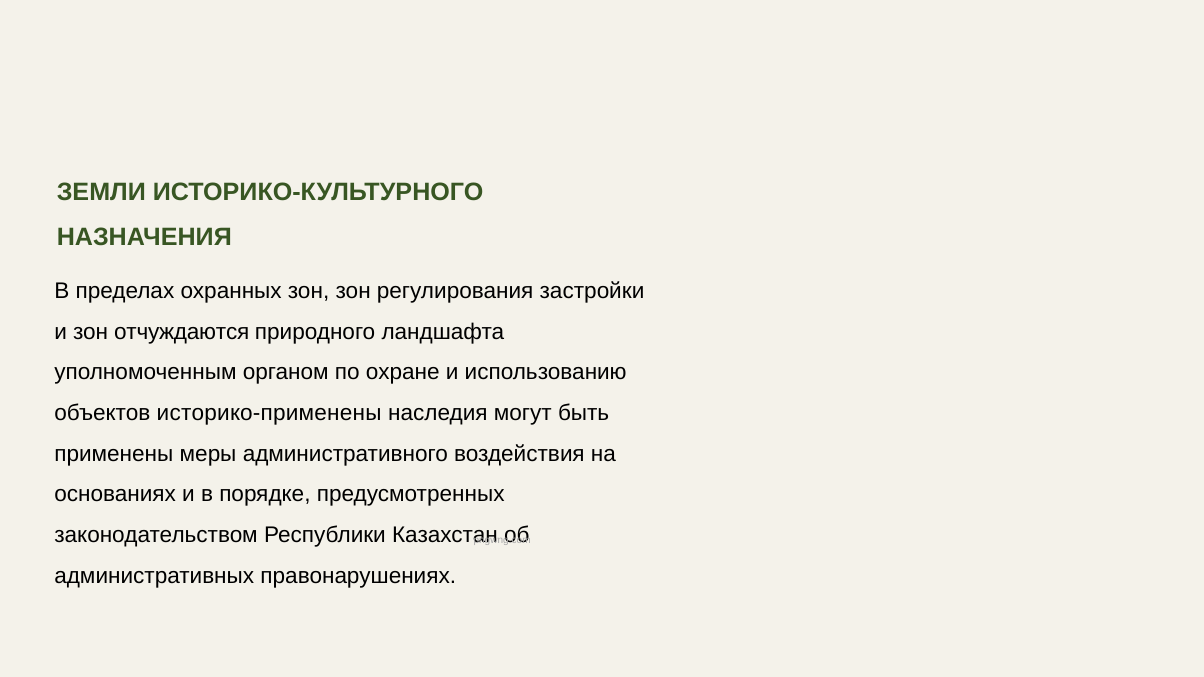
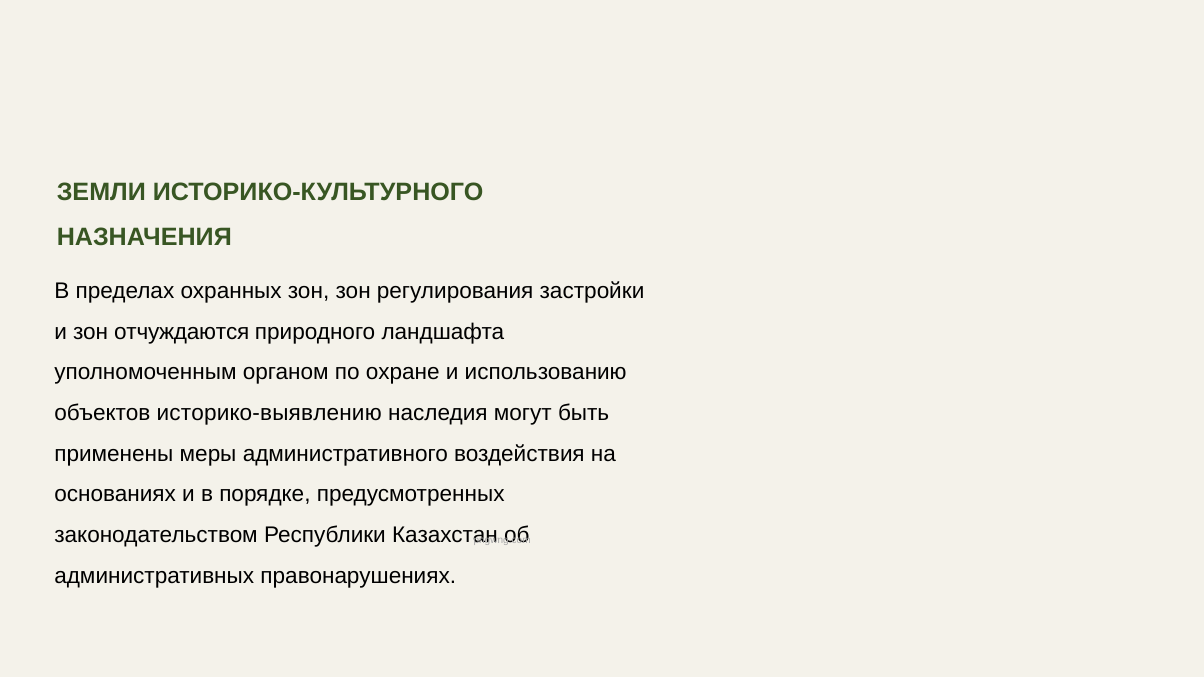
историко-применены: историко-применены -> историко-выявлению (269, 413)
